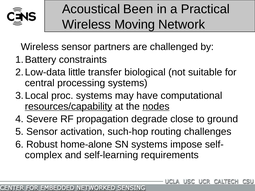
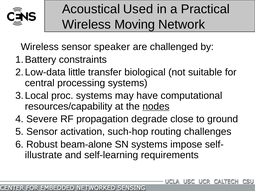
Been: Been -> Used (138, 9)
partners: partners -> speaker (112, 47)
resources/capability underline: present -> none (69, 106)
home-alone: home-alone -> beam-alone (86, 145)
complex: complex -> illustrate (44, 155)
